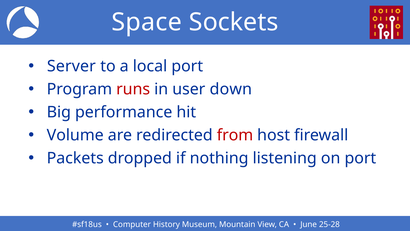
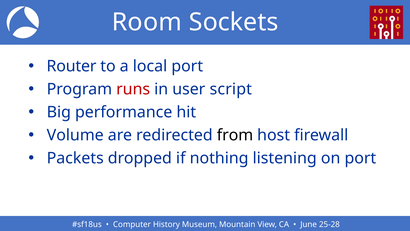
Space: Space -> Room (147, 22)
Server: Server -> Router (72, 66)
down: down -> script (231, 89)
from colour: red -> black (235, 135)
